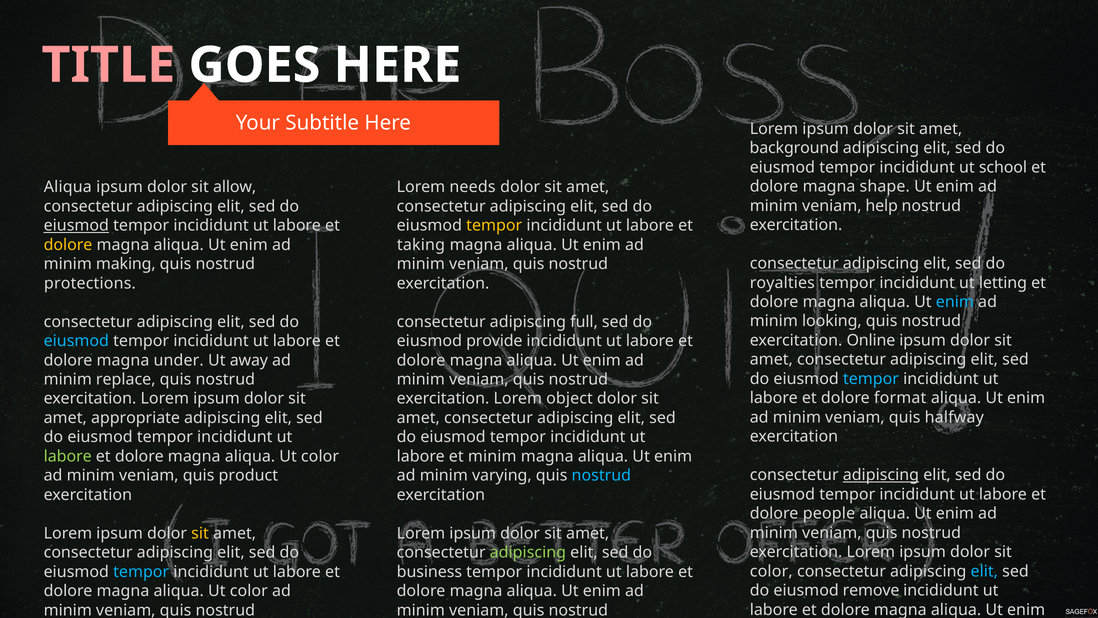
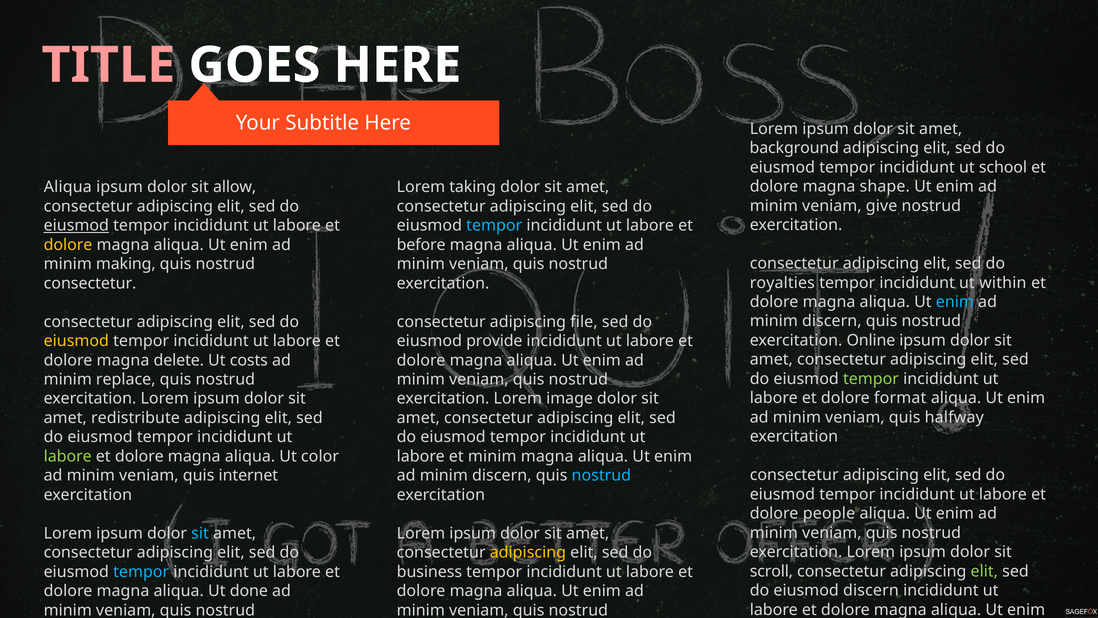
needs: needs -> taking (473, 187)
help: help -> give (882, 206)
tempor colour: yellow -> light blue (494, 225)
taking: taking -> before (421, 245)
letting: letting -> within (1003, 283)
protections: protections -> consectetur (90, 283)
looking: looking -> discern (832, 321)
full: full -> file (584, 322)
eiusmod colour: light blue -> yellow (76, 341)
under: under -> delete (179, 360)
away: away -> costs (249, 360)
tempor colour: light blue -> light green (871, 379)
object: object -> image (570, 398)
appropriate: appropriate -> redistribute (135, 418)
adipiscing underline: present -> none (881, 475)
product: product -> internet (248, 475)
varying: varying -> discern (502, 475)
sit colour: yellow -> light blue (200, 533)
adipiscing colour: light green -> yellow (528, 552)
color: color -> scroll (771, 571)
elit colour: light blue -> light green (984, 571)
eiusmod remove: remove -> discern (871, 590)
color: color -> done (249, 591)
